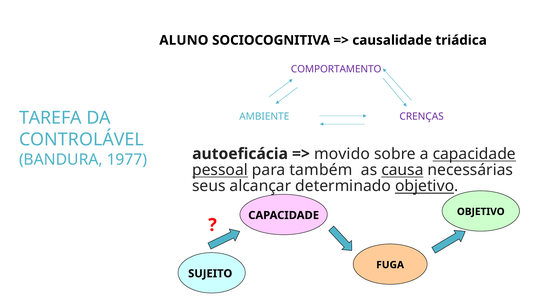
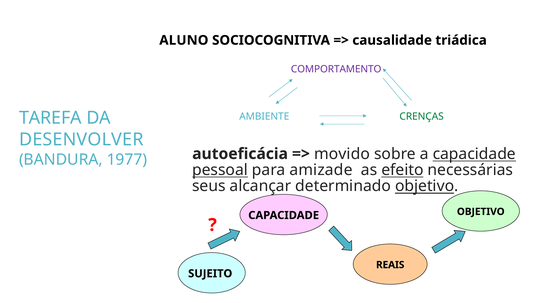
CRENÇAS colour: purple -> green (422, 116)
CONTROLÁVEL: CONTROLÁVEL -> DESENVOLVER (81, 139)
também: também -> amizade (321, 170)
causa: causa -> efeito (402, 170)
FUGA: FUGA -> REAIS (390, 265)
